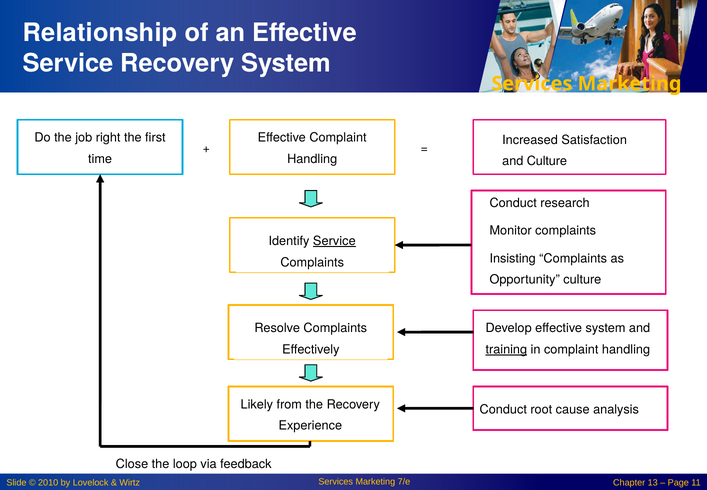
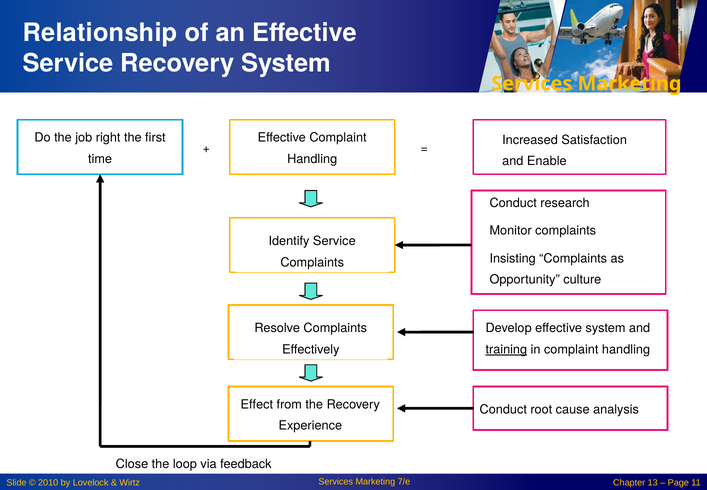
and Culture: Culture -> Enable (547, 161)
Service underline: present -> none (334, 241)
Likely: Likely -> Effect (257, 404)
